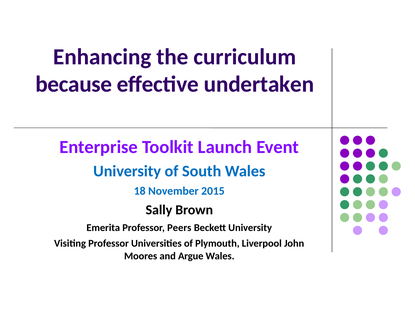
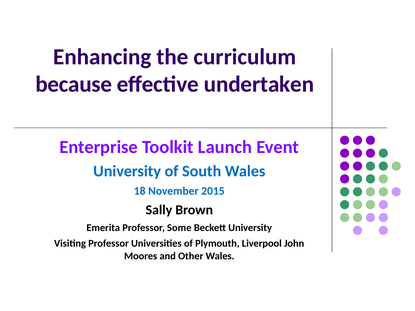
Peers: Peers -> Some (179, 228)
Argue: Argue -> Other (191, 256)
